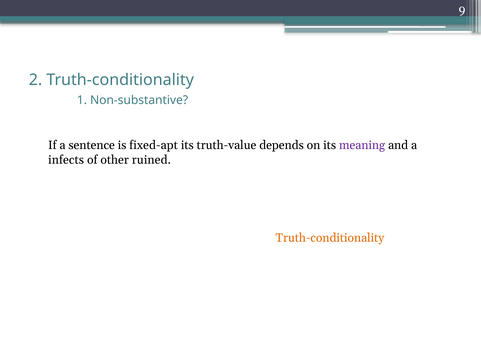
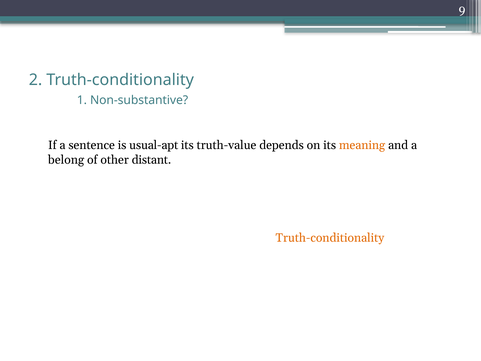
fixed-apt: fixed-apt -> usual-apt (154, 145)
meaning colour: purple -> orange (362, 145)
infects: infects -> belong (66, 160)
ruined: ruined -> distant (151, 160)
